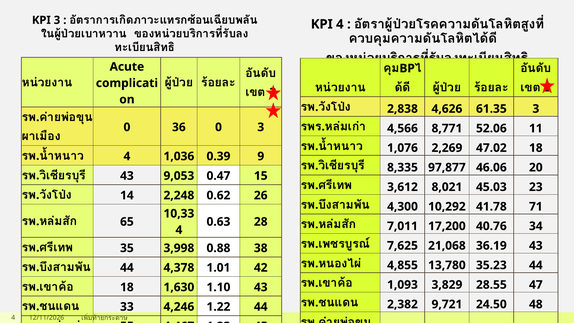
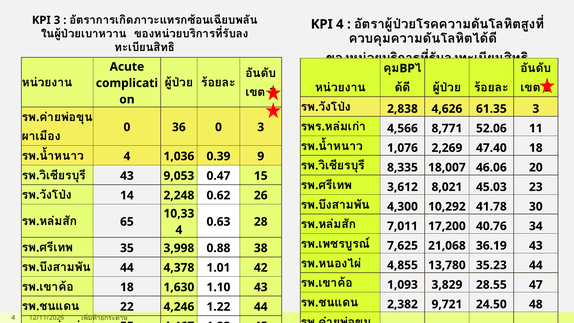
47.02: 47.02 -> 47.40 (491, 148)
97,877: 97,877 -> 18,007 (447, 167)
71: 71 -> 30 (536, 206)
33: 33 -> 22 (127, 307)
